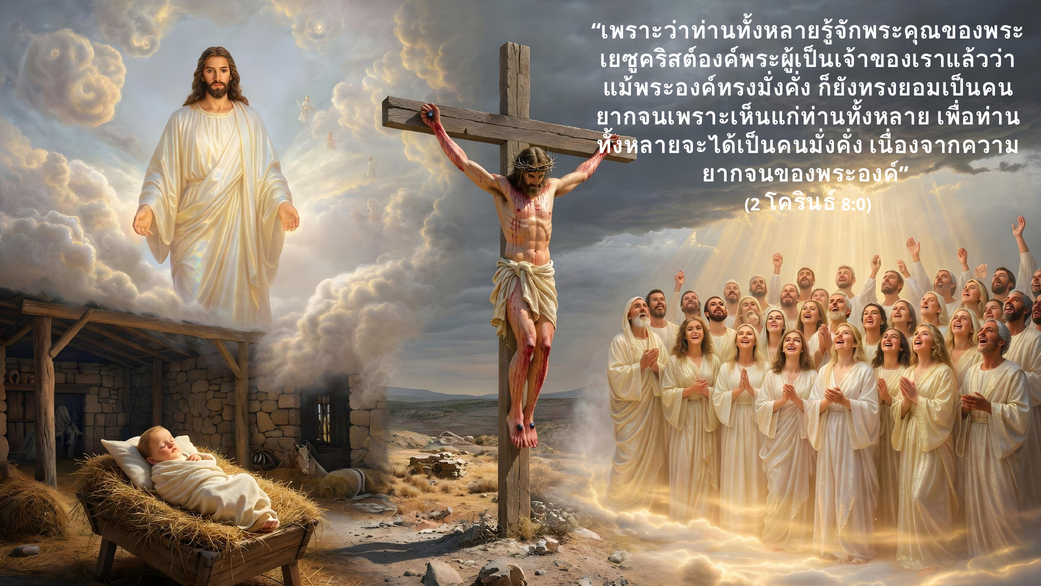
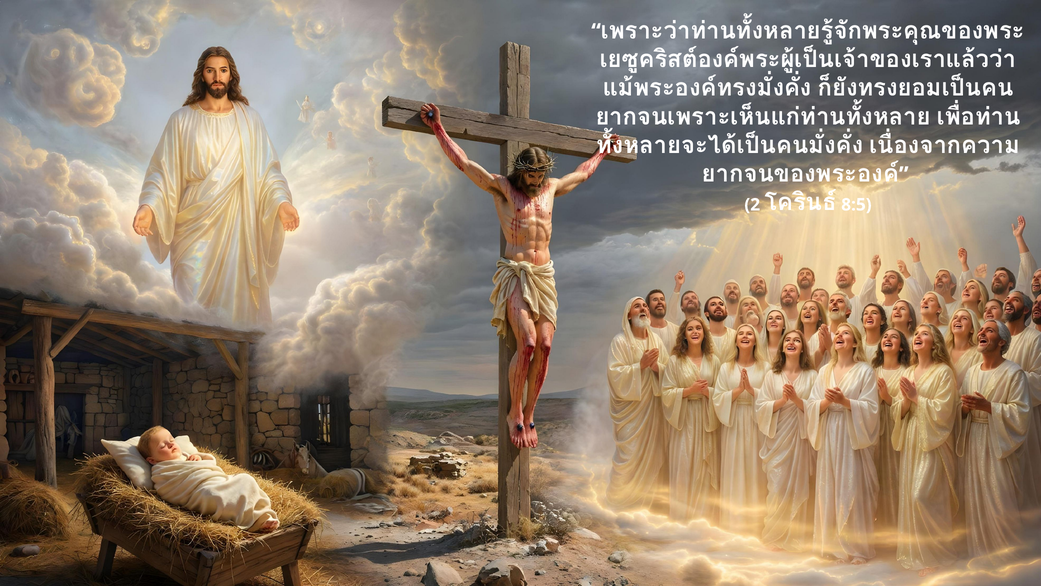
8:0: 8:0 -> 8:5 (856, 205)
